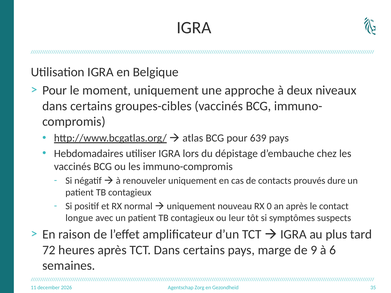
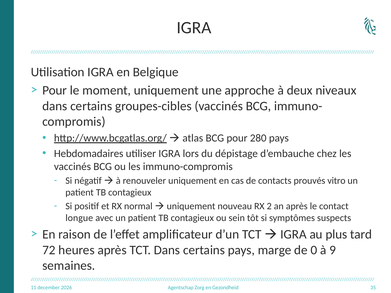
639: 639 -> 280 (258, 138)
dure: dure -> vitro (336, 181)
0: 0 -> 2 (269, 206)
leur: leur -> sein (237, 218)
9: 9 -> 0 (314, 250)
6: 6 -> 9 (333, 250)
